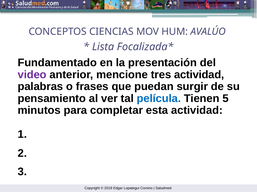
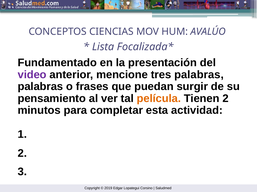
tres actividad: actividad -> palabras (199, 75)
película colour: blue -> orange (159, 99)
Tienen 5: 5 -> 2 (226, 99)
